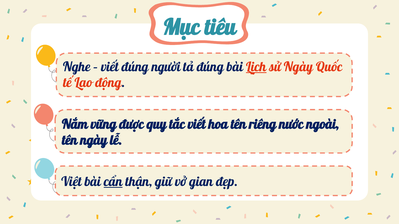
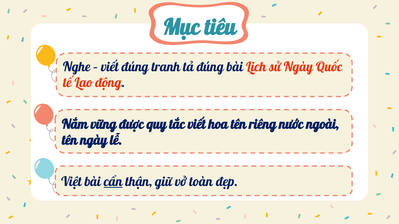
người: người -> tranh (166, 67)
Lịch underline: present -> none (256, 67)
gian: gian -> toàn (201, 182)
